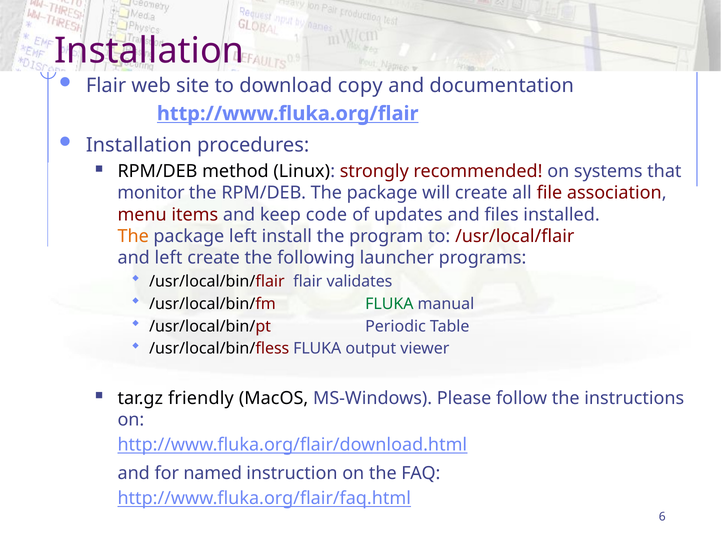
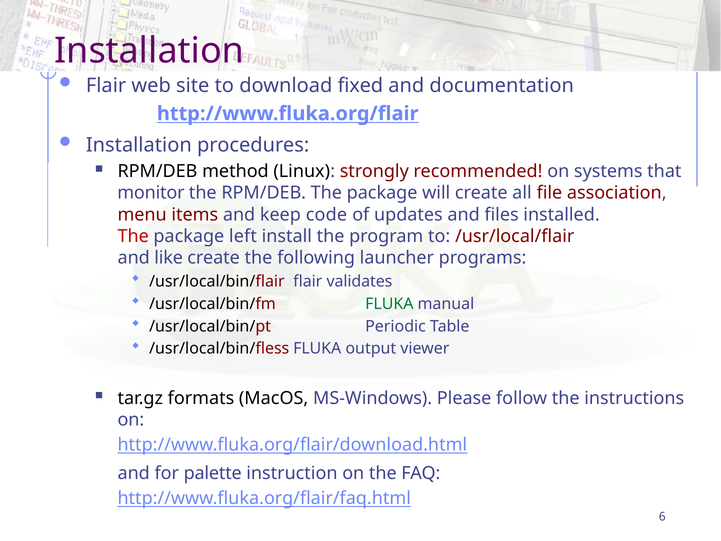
copy: copy -> fixed (360, 86)
The colour: orange -> red (133, 236)
and left: left -> like (169, 258)
friendly: friendly -> formats (201, 398)
named: named -> palette (213, 473)
